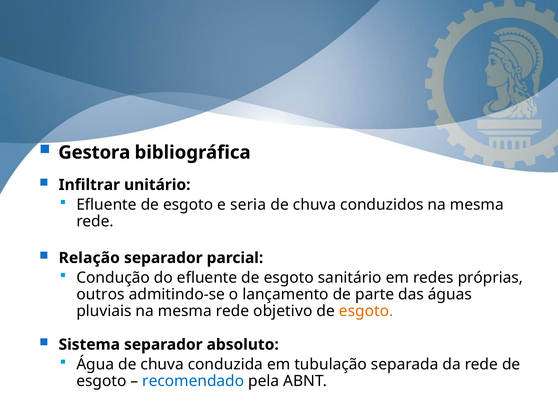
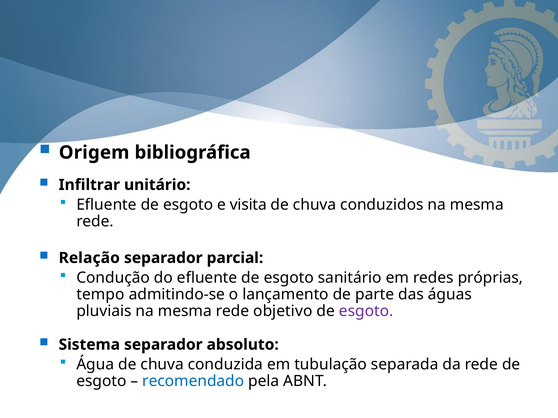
Gestora: Gestora -> Origem (94, 153)
seria: seria -> visita (248, 205)
outros: outros -> tempo (101, 295)
esgoto colour: orange -> purple (366, 312)
